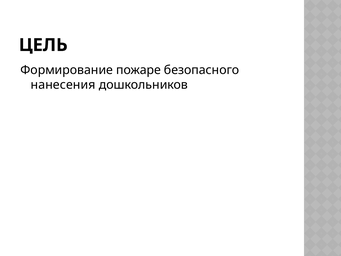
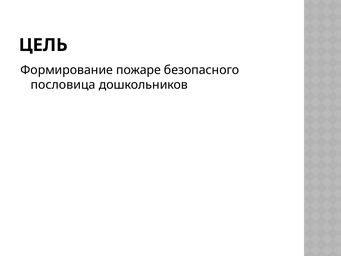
нанесения: нанесения -> пословица (63, 85)
